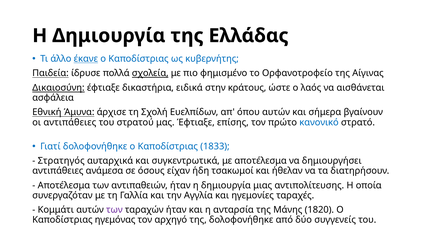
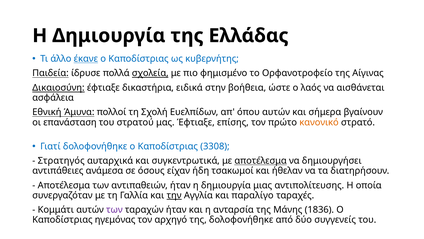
κράτους: κράτους -> βοήθεια (247, 88)
άρχισε: άρχισε -> πολλοί (112, 112)
οι αντιπάθειες: αντιπάθειες -> επανάσταση (70, 122)
κανονικό colour: blue -> orange (319, 122)
1833: 1833 -> 3308 (215, 146)
αποτέλεσμα underline: none -> present (261, 161)
την underline: none -> present (174, 195)
ηγεμονίες: ηγεμονίες -> παραλίγο (253, 195)
1820: 1820 -> 1836 (319, 209)
